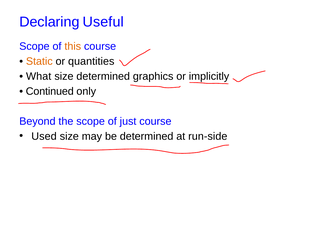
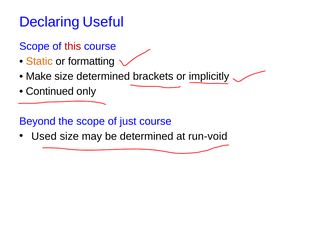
this colour: orange -> red (73, 46)
quantities: quantities -> formatting (91, 61)
What: What -> Make (39, 76)
graphics: graphics -> brackets (153, 76)
run-side: run-side -> run-void (208, 136)
